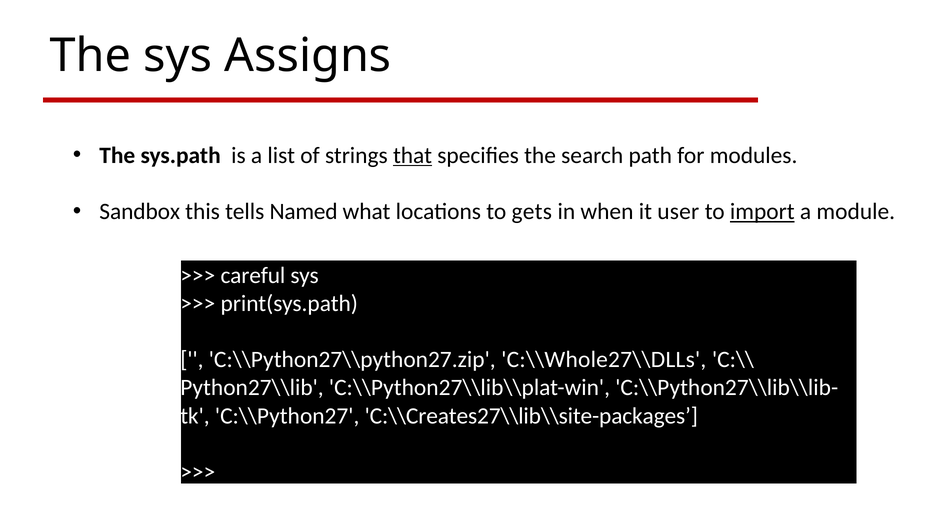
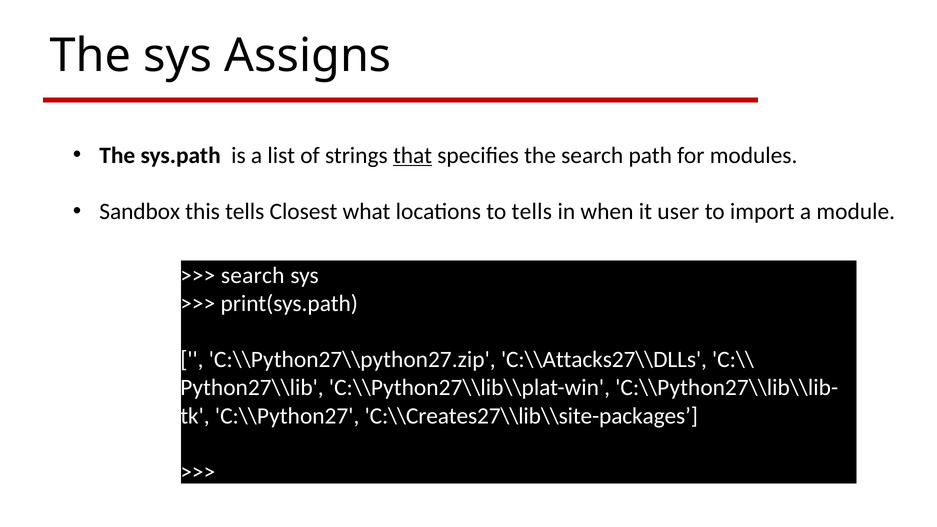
Named: Named -> Closest (303, 212)
to gets: gets -> tells (532, 212)
import underline: present -> none (762, 212)
careful: careful -> search (253, 275)
C:\\Whole27\\DLLs: C:\\Whole27\\DLLs -> C:\\Attacks27\\DLLs (604, 360)
